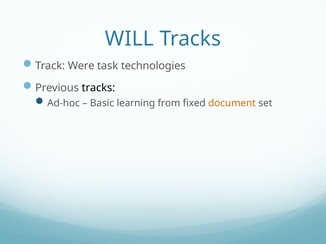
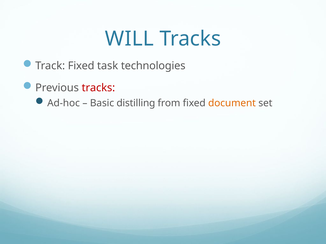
Track Were: Were -> Fixed (81, 66)
tracks colour: black -> red (98, 88)
learning: learning -> distilling (136, 103)
